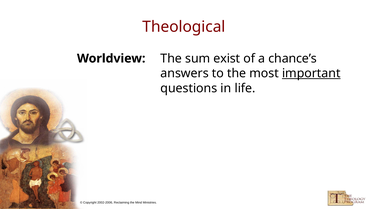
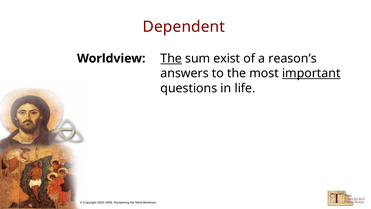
Theological: Theological -> Dependent (184, 27)
The underline: none -> present (171, 58)
chance’s: chance’s -> reason’s (293, 58)
